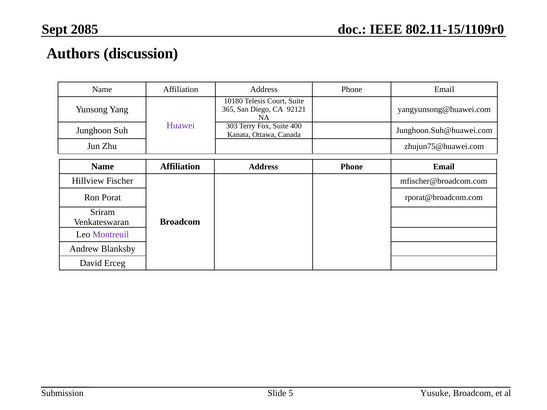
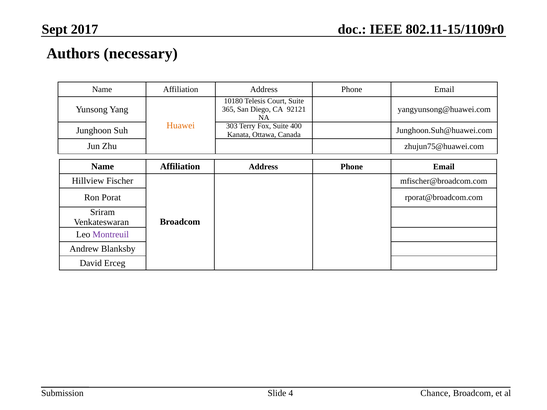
2085: 2085 -> 2017 (85, 29)
discussion: discussion -> necessary (141, 53)
Huawei colour: purple -> orange (181, 125)
5: 5 -> 4 (291, 393)
Yusuke: Yusuke -> Chance (436, 393)
